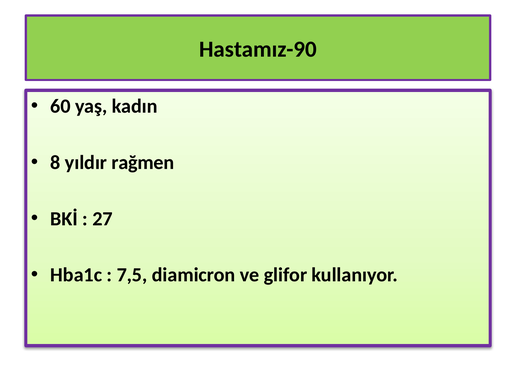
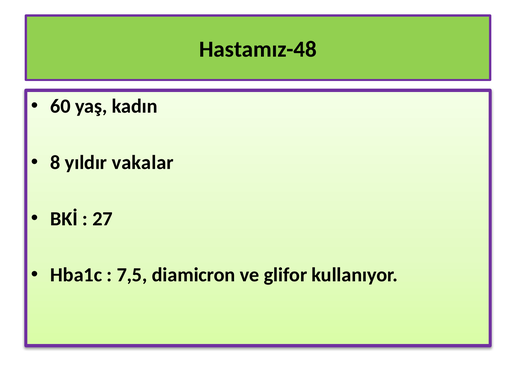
Hastamız-90: Hastamız-90 -> Hastamız-48 (258, 49)
rağmen: rağmen -> vakalar (143, 163)
